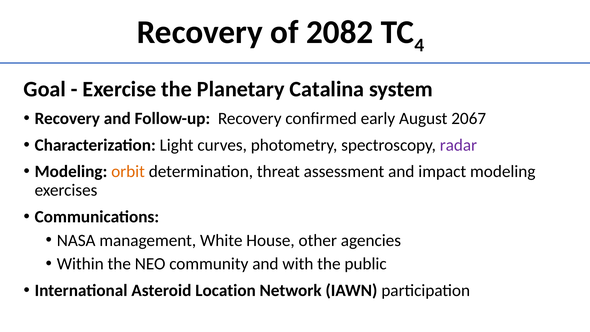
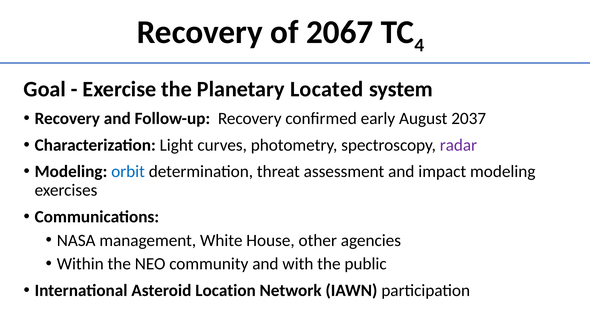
2082: 2082 -> 2067 (340, 32)
Catalina: Catalina -> Located (327, 89)
2067: 2067 -> 2037 (469, 118)
orbit colour: orange -> blue (128, 172)
